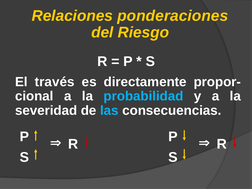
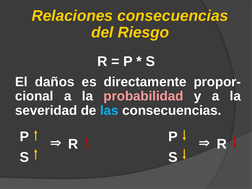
Relaciones ponderaciones: ponderaciones -> consecuencias (173, 16)
través: través -> daños (55, 82)
probabilidad colour: light blue -> pink (143, 96)
